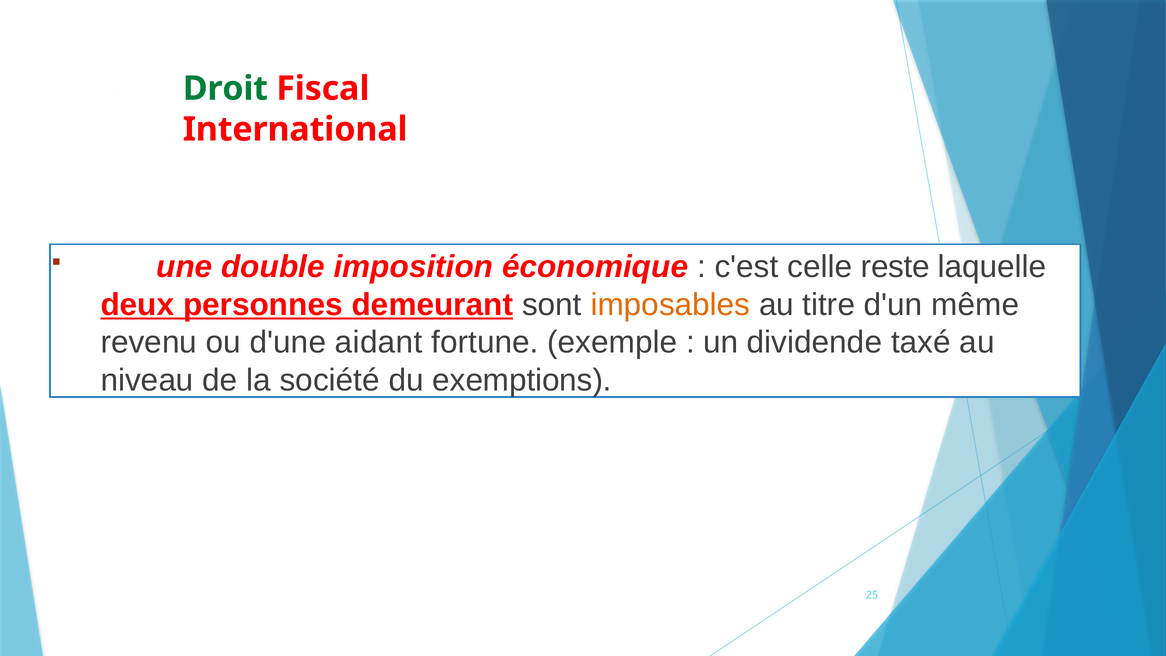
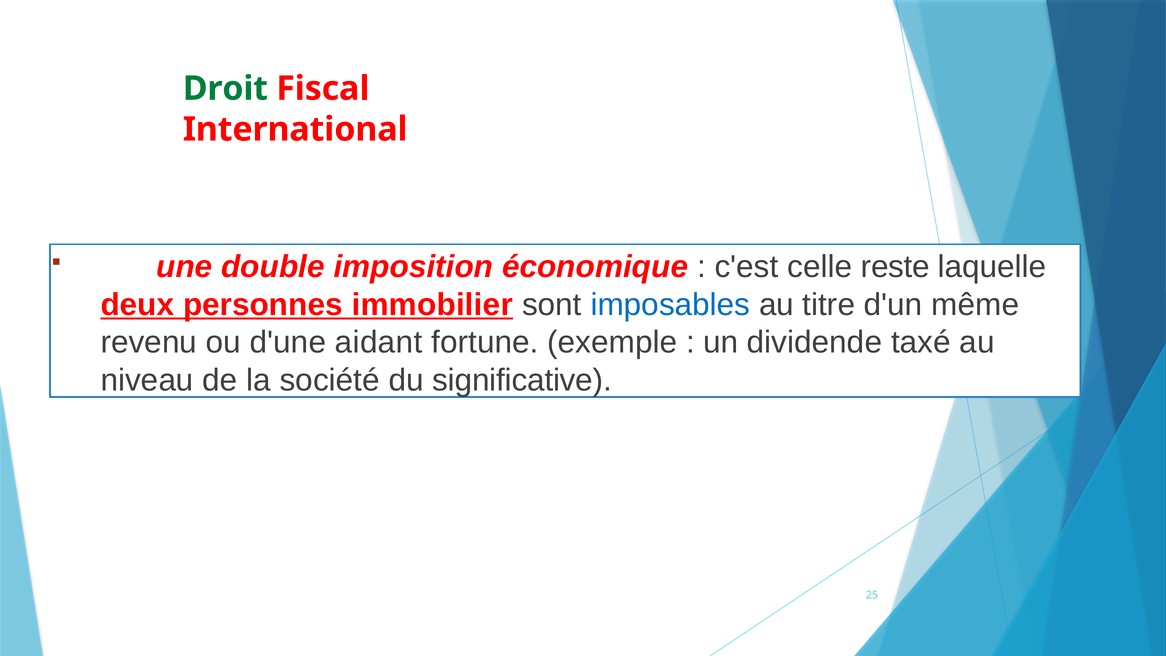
demeurant: demeurant -> immobilier (432, 305)
imposables colour: orange -> blue (670, 305)
exemptions: exemptions -> significative (522, 380)
